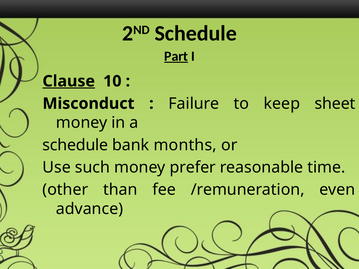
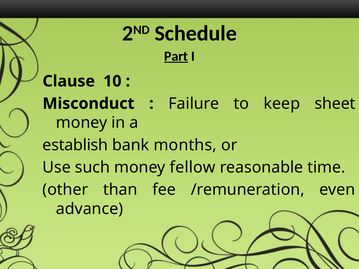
Clause underline: present -> none (69, 81)
schedule: schedule -> establish (75, 145)
prefer: prefer -> fellow (193, 168)
